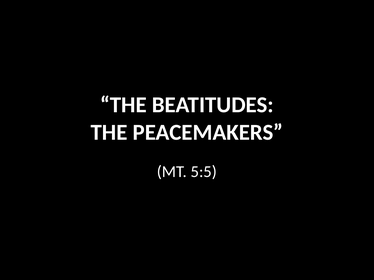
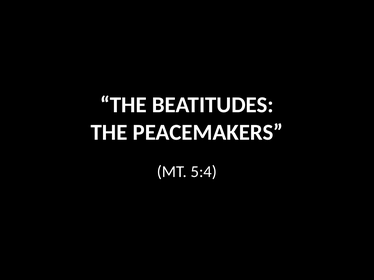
5:5: 5:5 -> 5:4 (204, 172)
